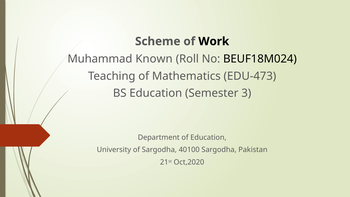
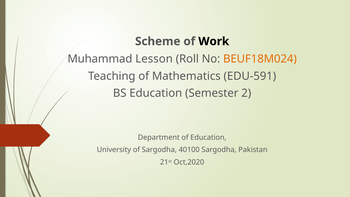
Known: Known -> Lesson (154, 59)
BEUF18M024 colour: black -> orange (260, 59)
EDU-473: EDU-473 -> EDU-591 (250, 76)
3: 3 -> 2 (246, 93)
